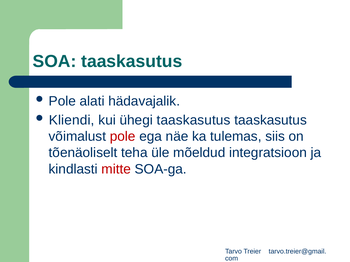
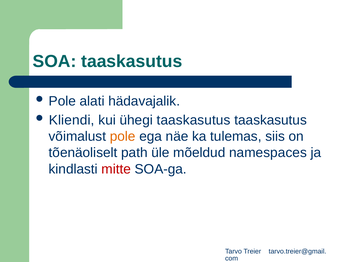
pole colour: red -> orange (123, 137)
teha: teha -> path (134, 153)
integratsioon: integratsioon -> namespaces (268, 153)
